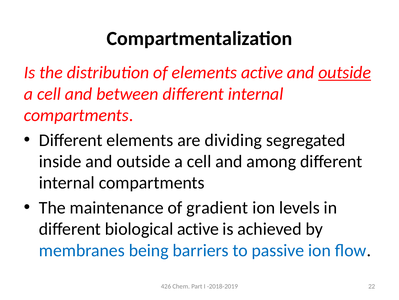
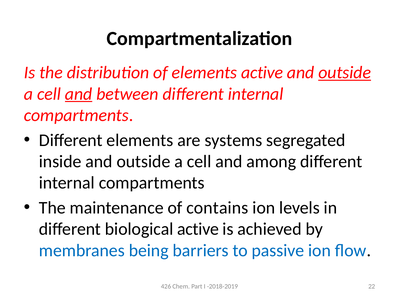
and underline: none -> present (79, 94)
dividing: dividing -> systems (233, 140)
gradient: gradient -> contains (217, 207)
